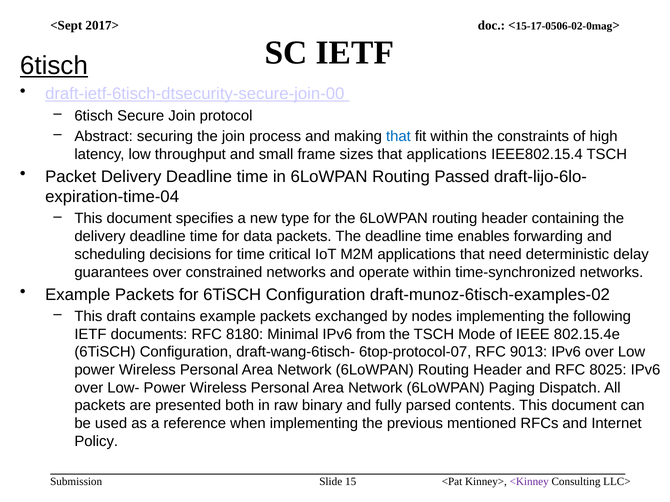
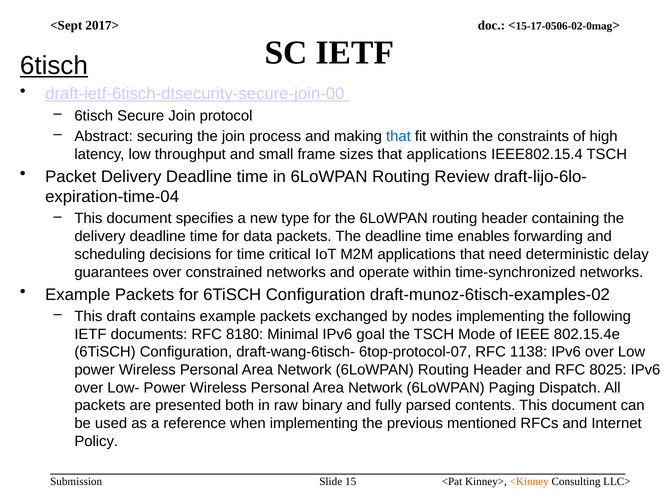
Passed: Passed -> Review (462, 177)
from: from -> goal (371, 335)
9013: 9013 -> 1138 (529, 352)
<Kinney colour: purple -> orange (529, 482)
